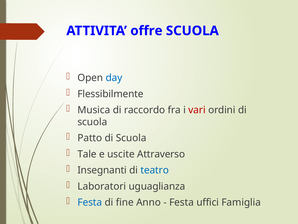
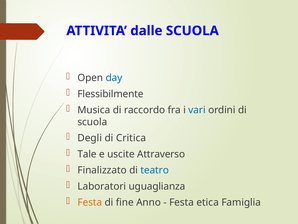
offre: offre -> dalle (146, 31)
vari colour: red -> blue (197, 110)
Patto: Patto -> Degli (90, 138)
Scuola: Scuola -> Critica (131, 138)
Insegnanti: Insegnanti -> Finalizzato (102, 170)
Festa colour: blue -> orange (90, 202)
uffici: uffici -> etica (208, 202)
